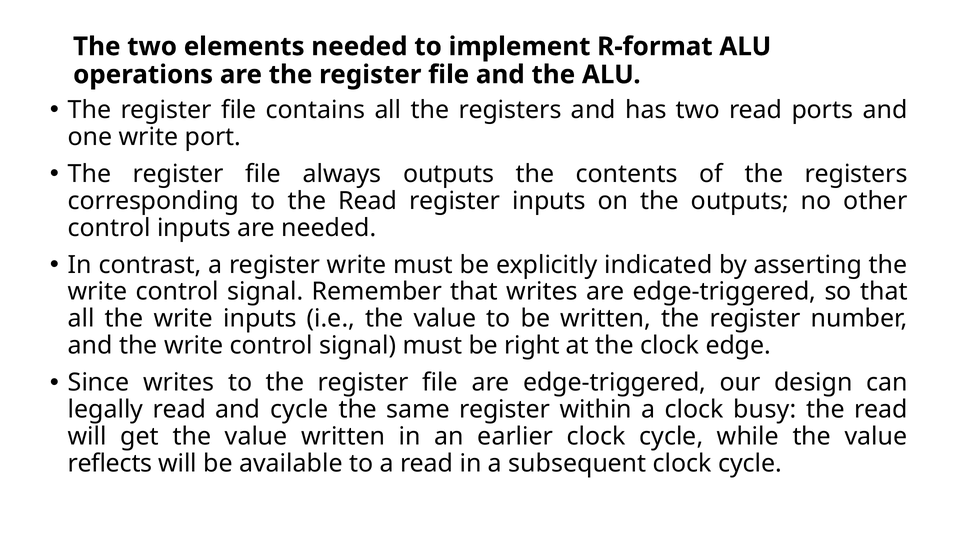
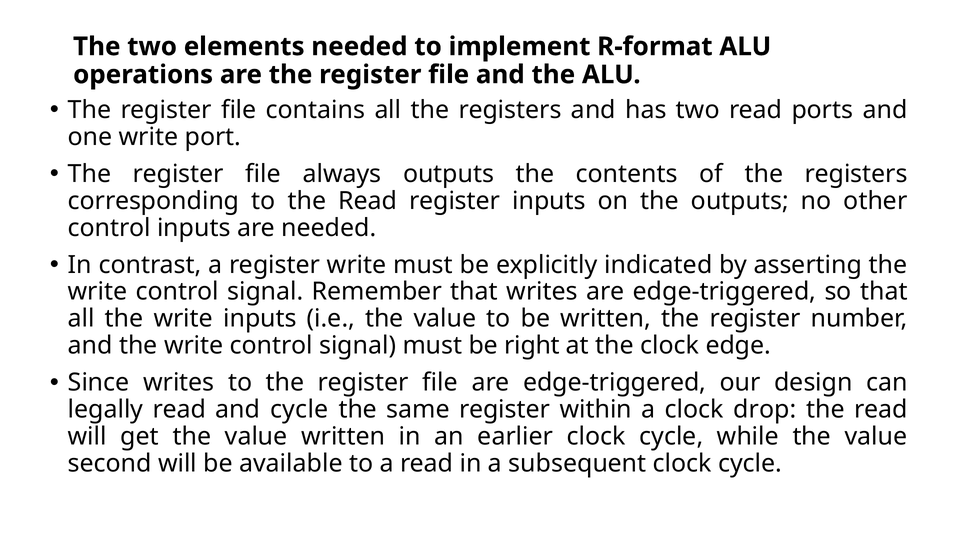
busy: busy -> drop (765, 409)
reflects: reflects -> second (110, 463)
